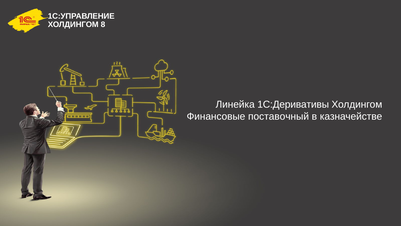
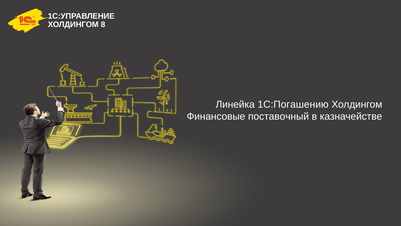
1С:Деривативы: 1С:Деривативы -> 1С:Погашению (293, 104)
